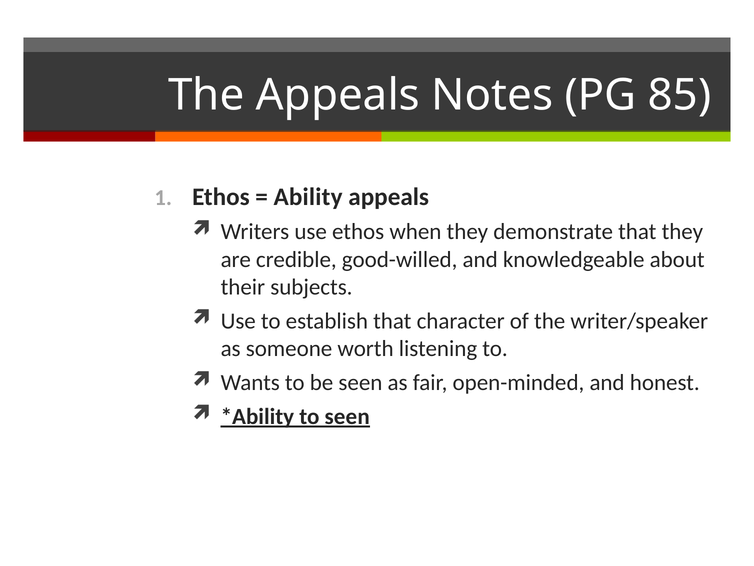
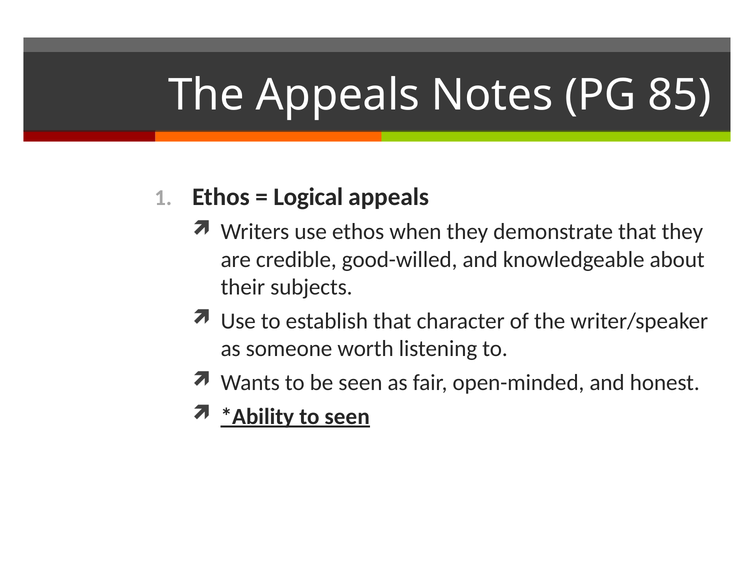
Ability: Ability -> Logical (308, 197)
